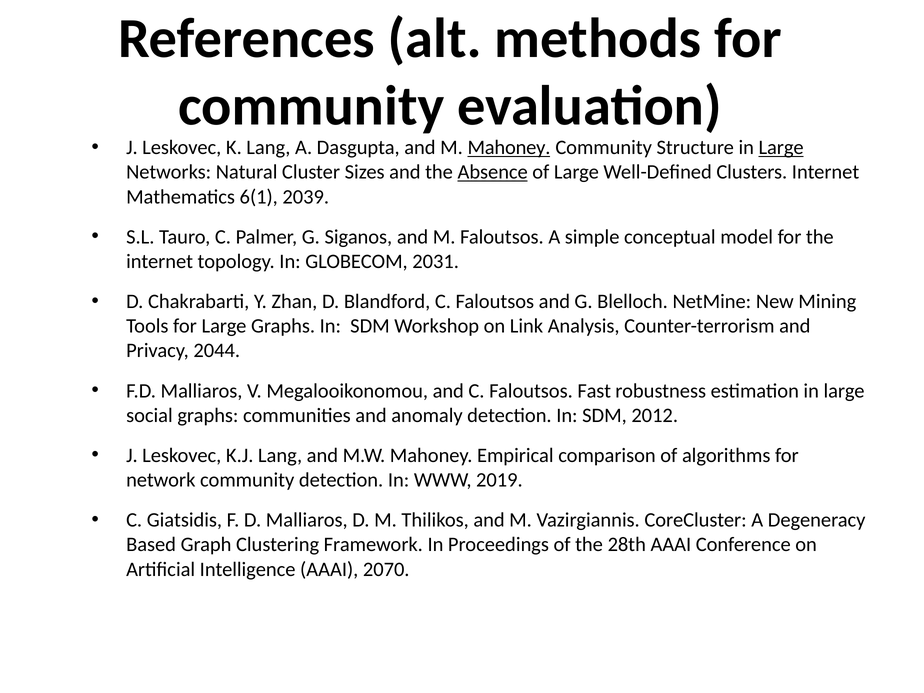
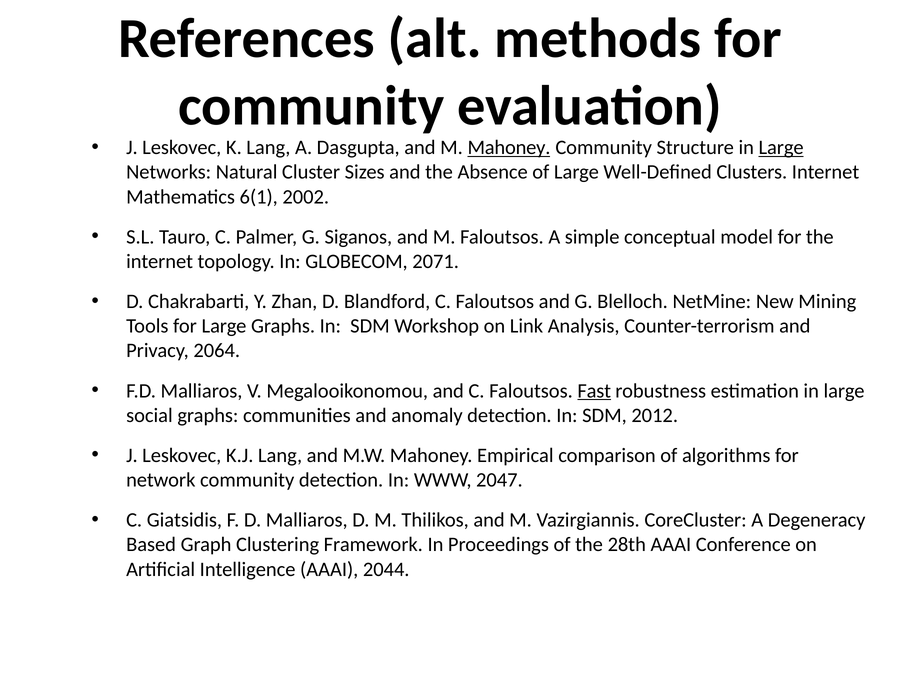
Absence underline: present -> none (493, 172)
2039: 2039 -> 2002 (306, 197)
2031: 2031 -> 2071 (436, 261)
2044: 2044 -> 2064 (217, 351)
Fast underline: none -> present (594, 391)
2019: 2019 -> 2047 (499, 480)
2070: 2070 -> 2044 (386, 569)
